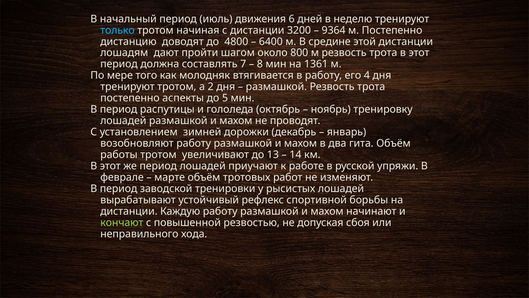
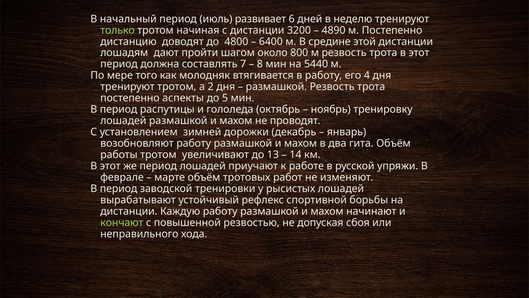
движения: движения -> развивает (261, 19)
только colour: light blue -> light green (118, 30)
9364: 9364 -> 4890 (334, 30)
1361: 1361 -> 5440 (316, 64)
